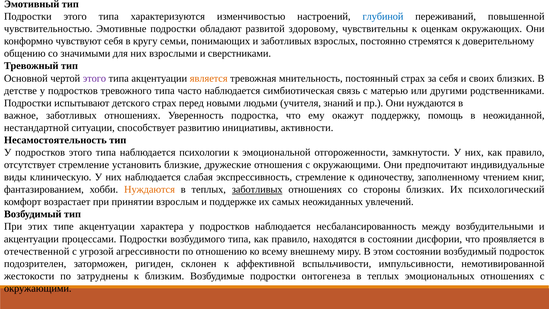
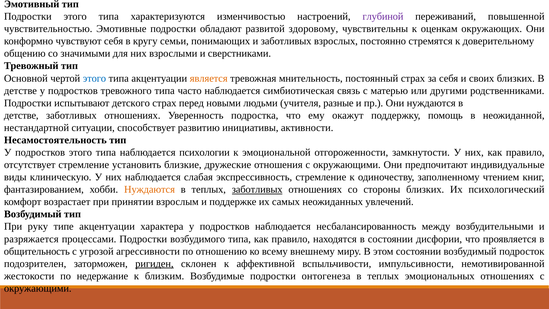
глубиной colour: blue -> purple (383, 16)
этого colour: purple -> blue (94, 78)
знаний: знаний -> разные (338, 103)
важное: важное -> детстве (21, 115)
этих: этих -> руку (38, 226)
акцентуации: акцентуации -> разряжается (31, 239)
отечественной: отечественной -> общительность (37, 251)
ригиден underline: none -> present (154, 264)
затруднены: затруднены -> недержание (102, 276)
